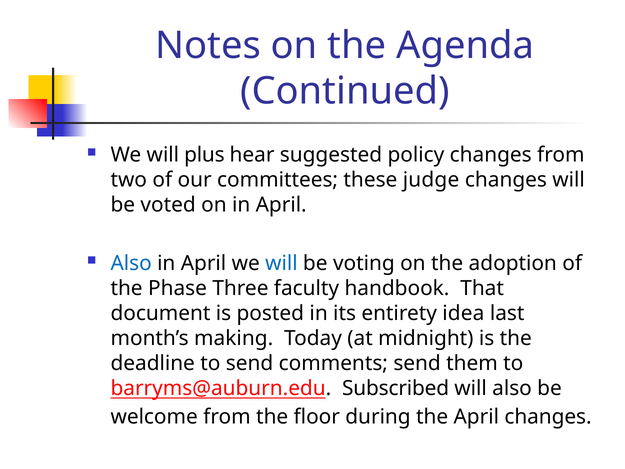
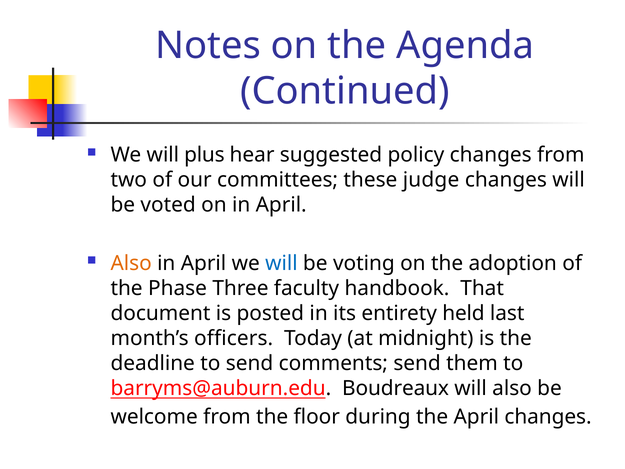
Also colour: blue -> orange (131, 263)
idea: idea -> held (463, 313)
making: making -> officers (234, 338)
Subscribed: Subscribed -> Boudreaux (396, 388)
